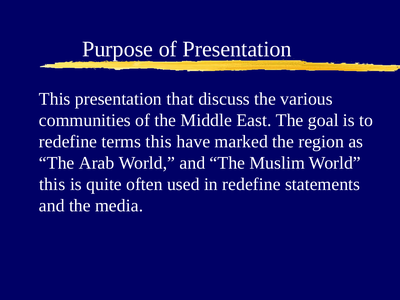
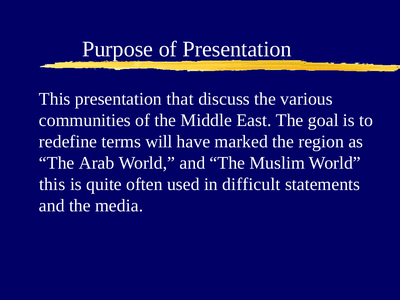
terms this: this -> will (159, 141)
in redefine: redefine -> difficult (251, 184)
